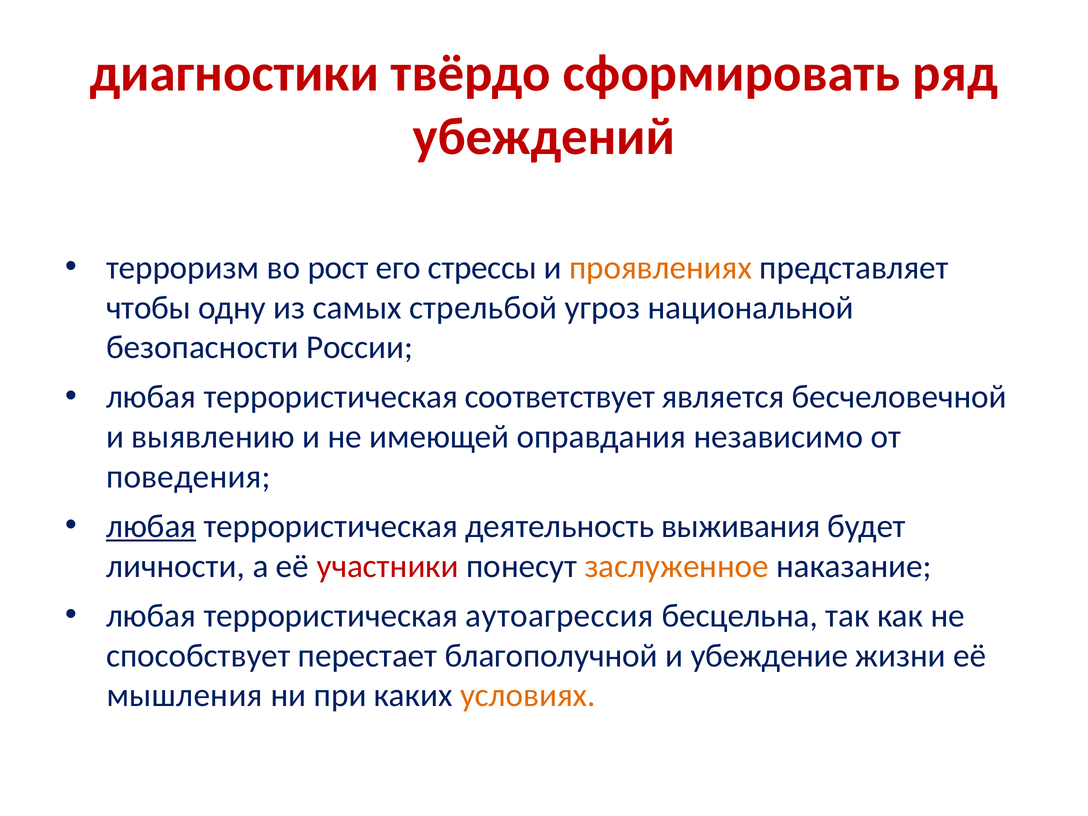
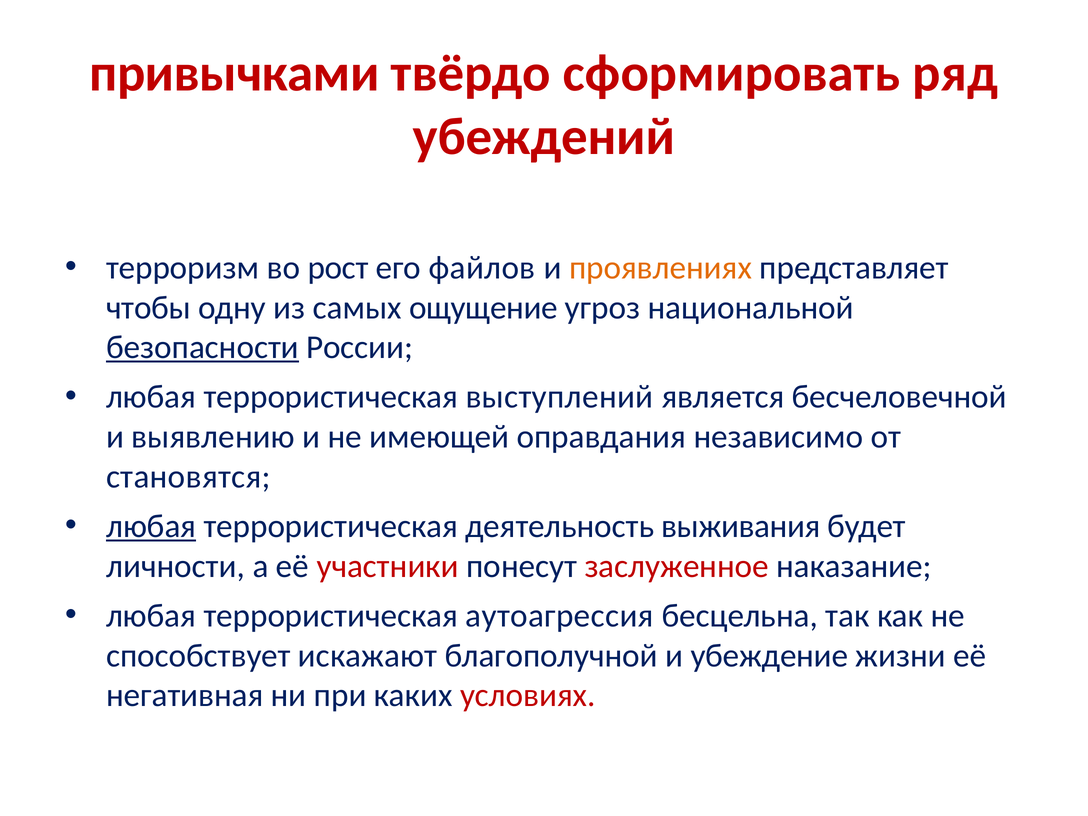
диагностики: диагностики -> привычками (235, 74)
стрессы: стрессы -> файлов (482, 268)
стрельбой: стрельбой -> ощущение (483, 308)
безопасности underline: none -> present (203, 347)
соответствует: соответствует -> выступлений (560, 397)
поведения: поведения -> становятся (188, 477)
заслуженное colour: orange -> red (677, 566)
перестает: перестает -> искажают (368, 656)
мышления: мышления -> негативная (185, 696)
условиях colour: orange -> red (528, 696)
